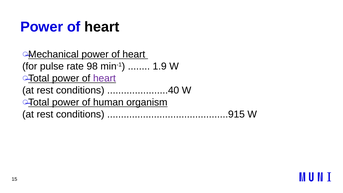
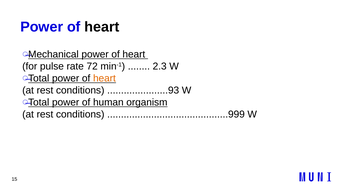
98: 98 -> 72 (92, 66)
1.9: 1.9 -> 2.3 (160, 66)
heart colour: purple -> orange (104, 78)
......................40: ......................40 -> ......................93 (143, 90)
............................................915: ............................................915 -> ............................................999 (176, 114)
